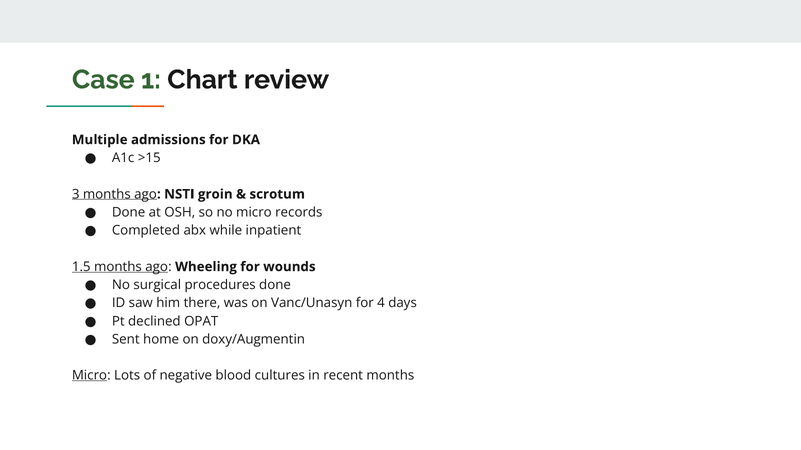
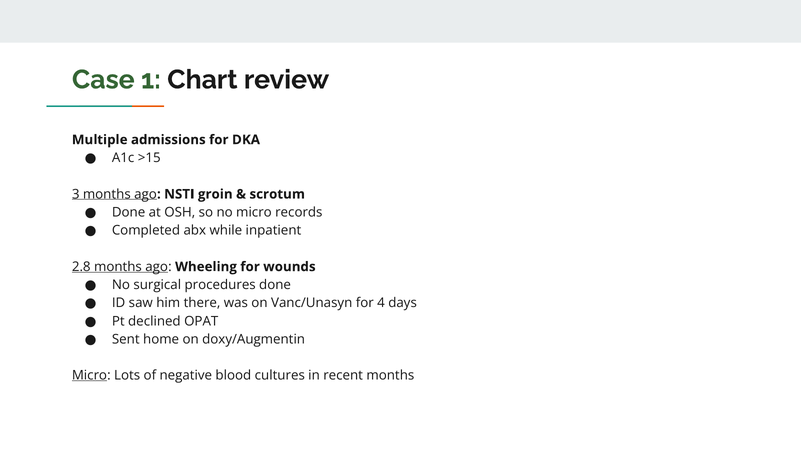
1.5: 1.5 -> 2.8 (81, 267)
